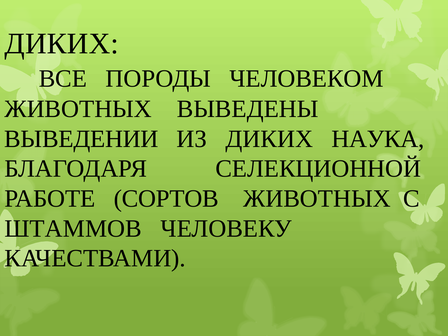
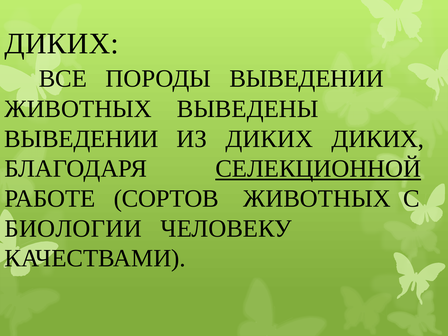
ПОРОДЫ ЧЕЛОВЕКОМ: ЧЕЛОВЕКОМ -> ВЫВЕДЕНИИ (307, 79)
ДИКИХ НАУКА: НАУКА -> ДИКИХ (378, 139)
СЕЛЕКЦИОННОЙ underline: none -> present (318, 169)
ШТАММОВ: ШТАММОВ -> БИОЛОГИИ (73, 229)
